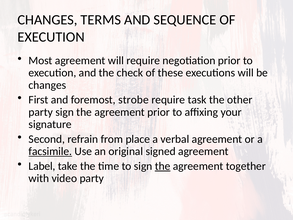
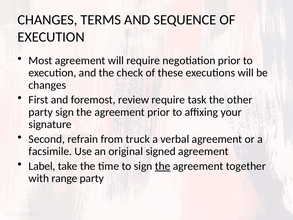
strobe: strobe -> review (134, 100)
place: place -> truck (138, 139)
facsimile underline: present -> none (50, 151)
video: video -> range (64, 178)
